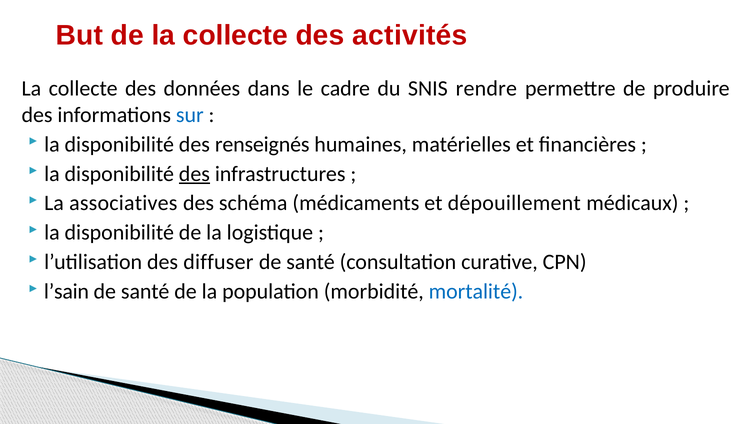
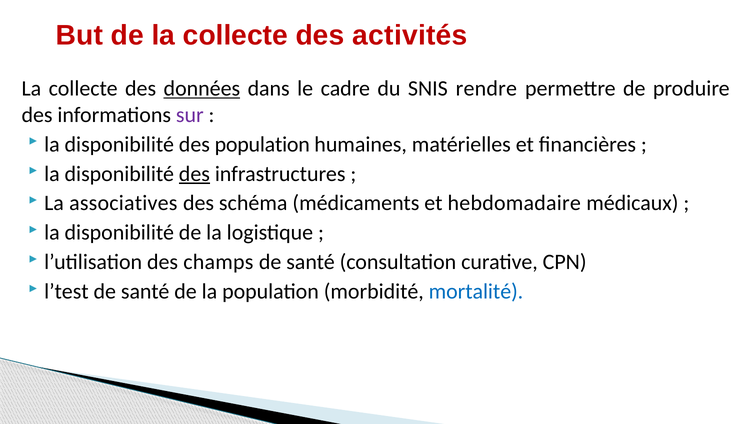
données underline: none -> present (202, 88)
sur colour: blue -> purple (190, 115)
des renseignés: renseignés -> population (262, 144)
dépouillement: dépouillement -> hebdomadaire (514, 203)
diffuser: diffuser -> champs (218, 262)
l’sain: l’sain -> l’test (66, 291)
